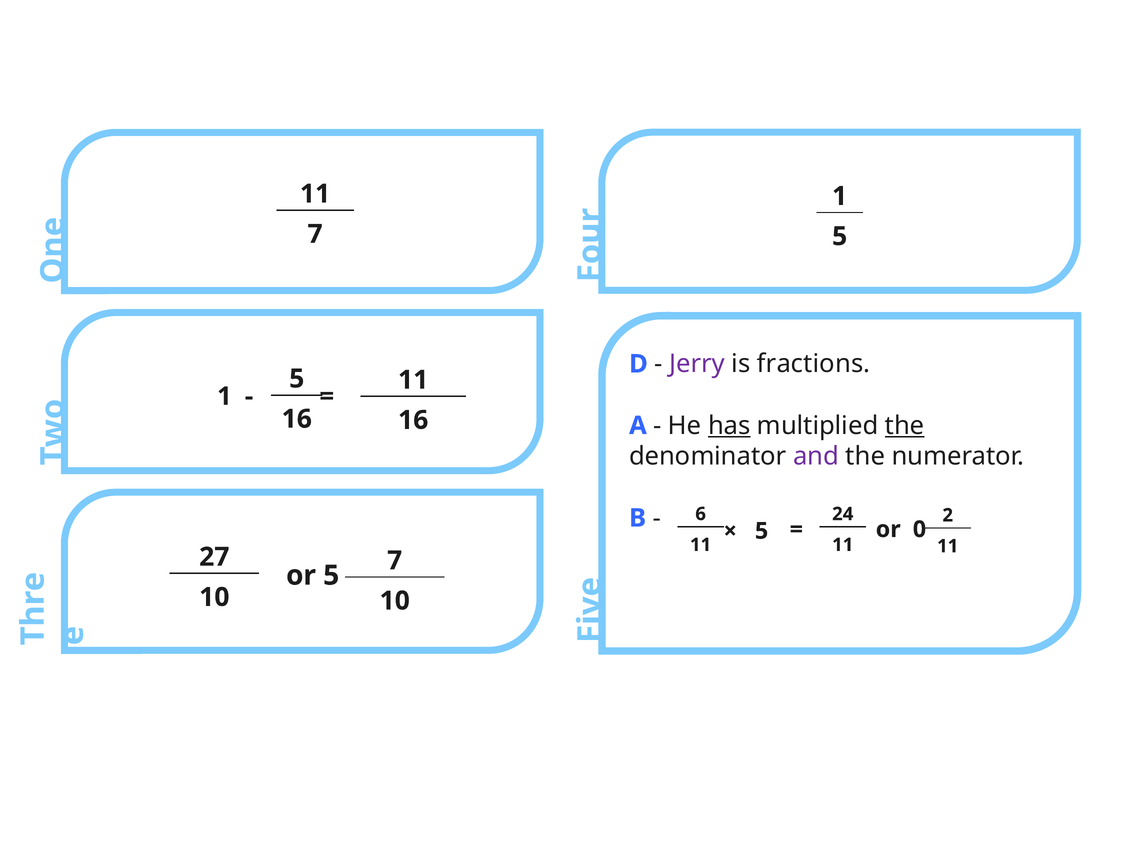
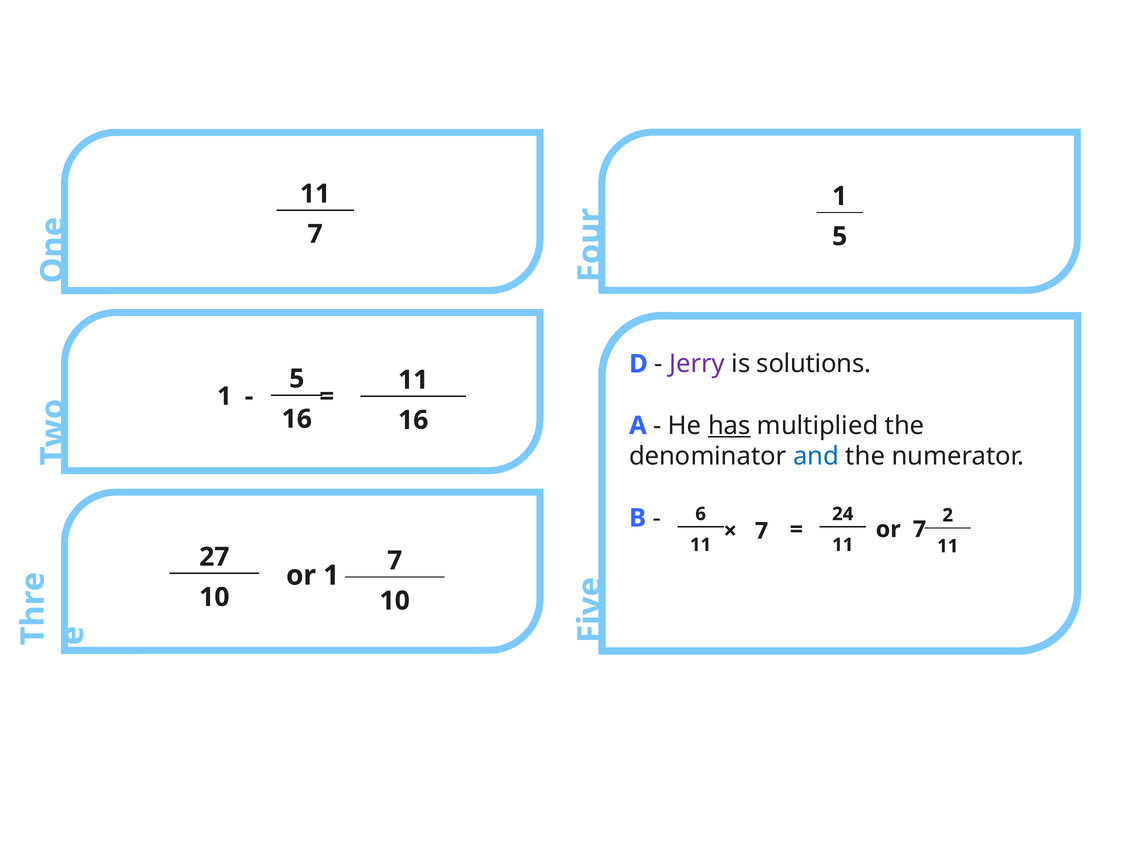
fractions: fractions -> solutions (814, 364)
the underline: present -> none (905, 425)
and colour: purple -> blue (816, 456)
5: 5 -> 7 (762, 531)
or 0: 0 -> 7 (919, 529)
or 5: 5 -> 1 (331, 575)
